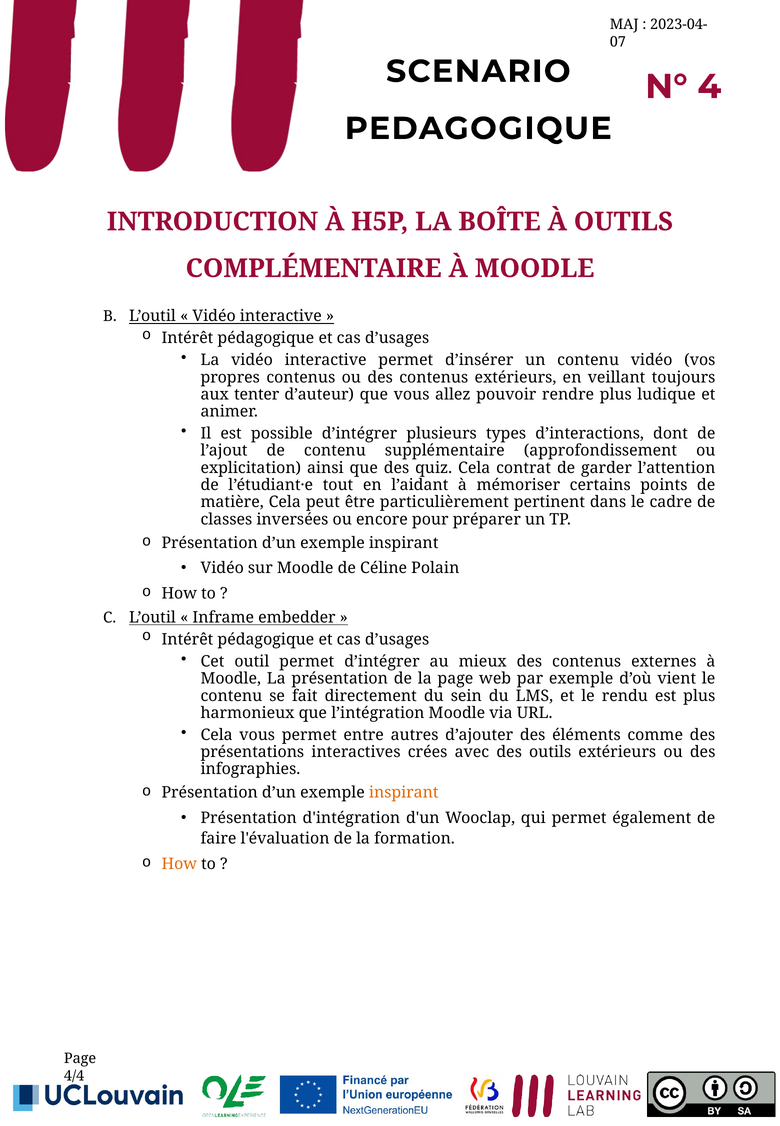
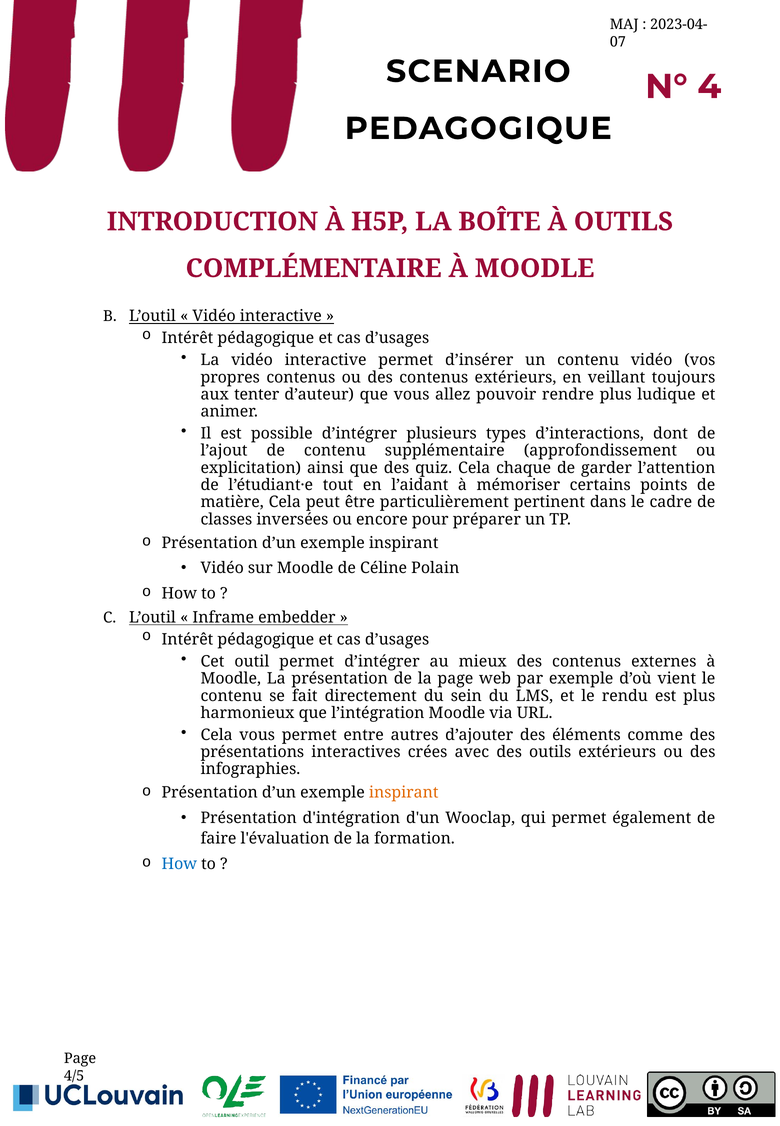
contrat: contrat -> chaque (524, 468)
How colour: orange -> blue (179, 865)
4/4: 4/4 -> 4/5 (74, 1077)
